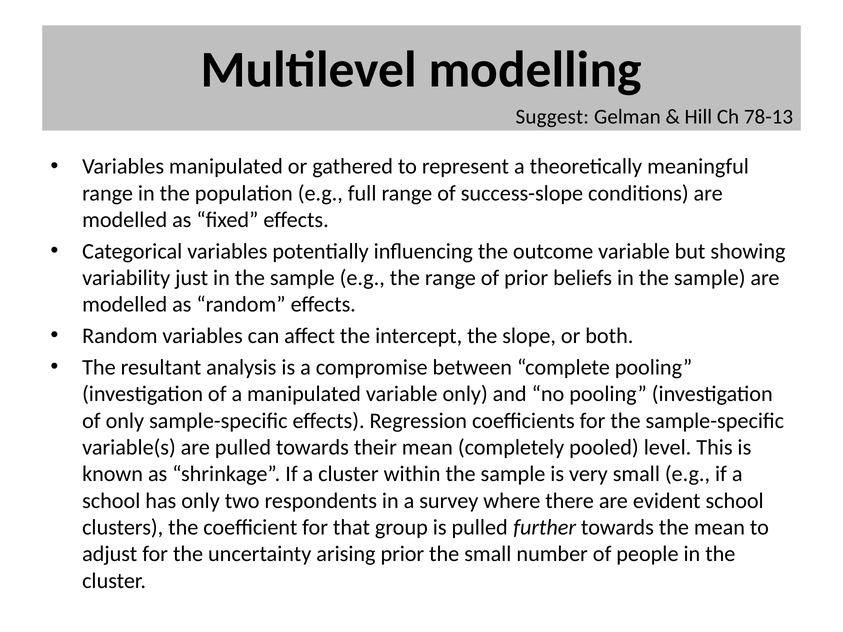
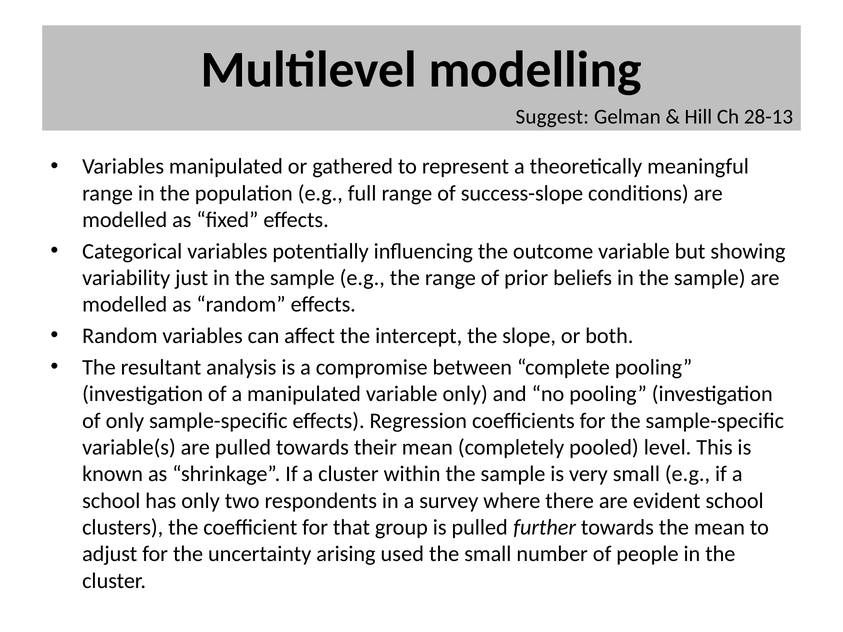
78-13: 78-13 -> 28-13 (769, 117)
arising prior: prior -> used (402, 554)
